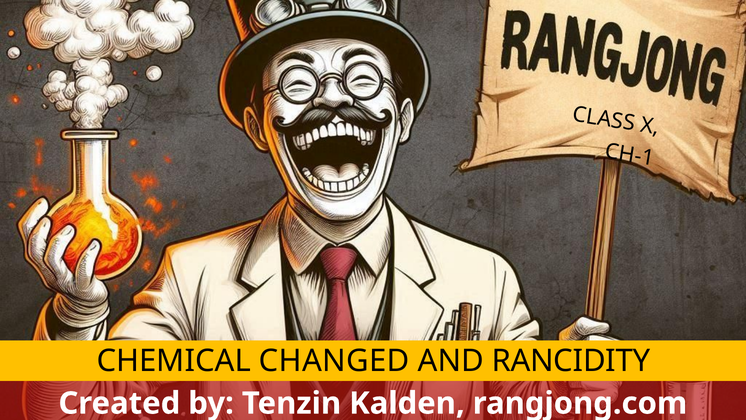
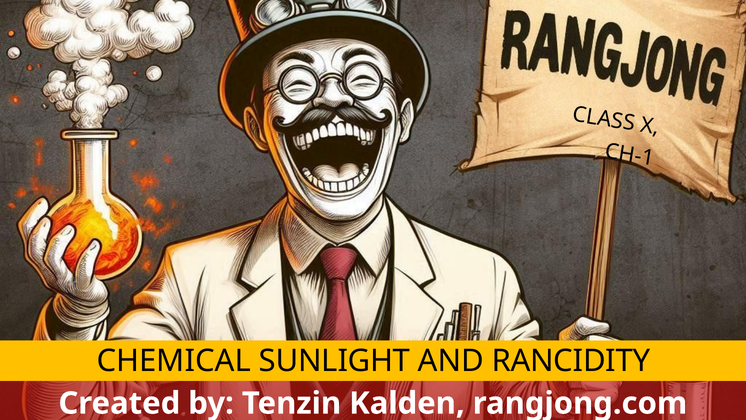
CHANGED: CHANGED -> SUNLIGHT (335, 361)
